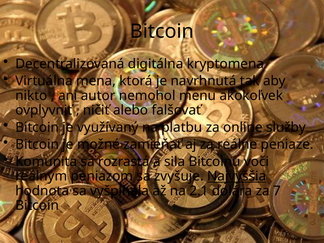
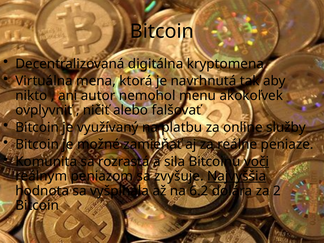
voči underline: none -> present (257, 162)
2.1: 2.1 -> 6.2 (199, 191)
7: 7 -> 2 (277, 191)
